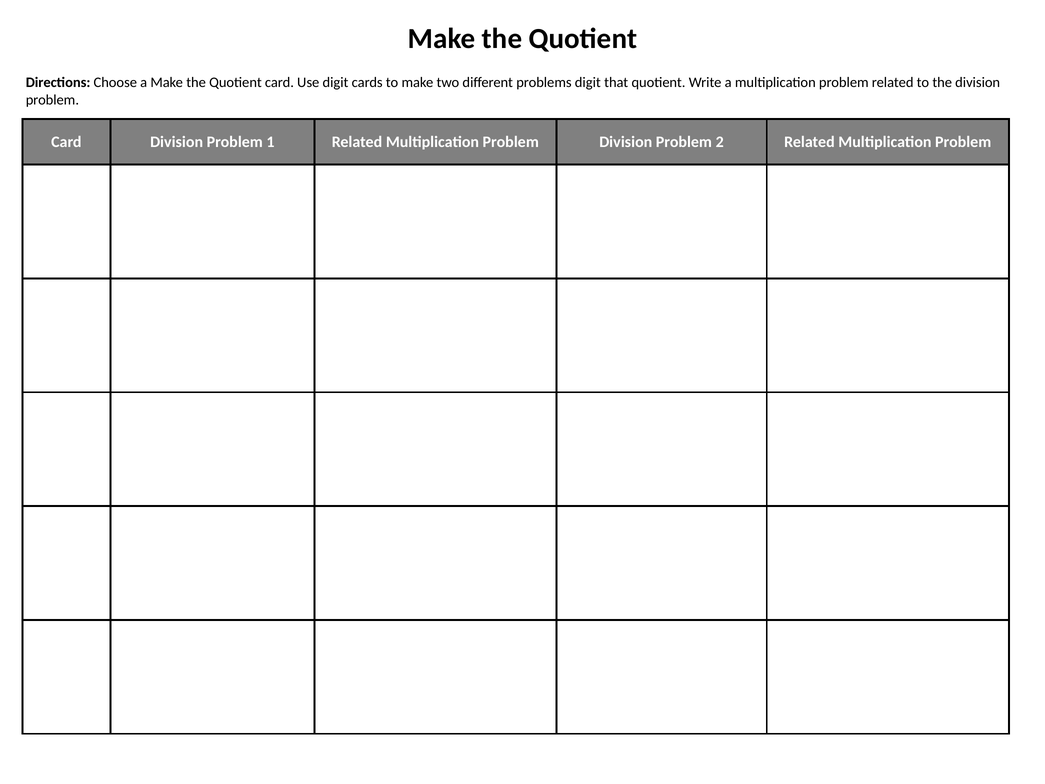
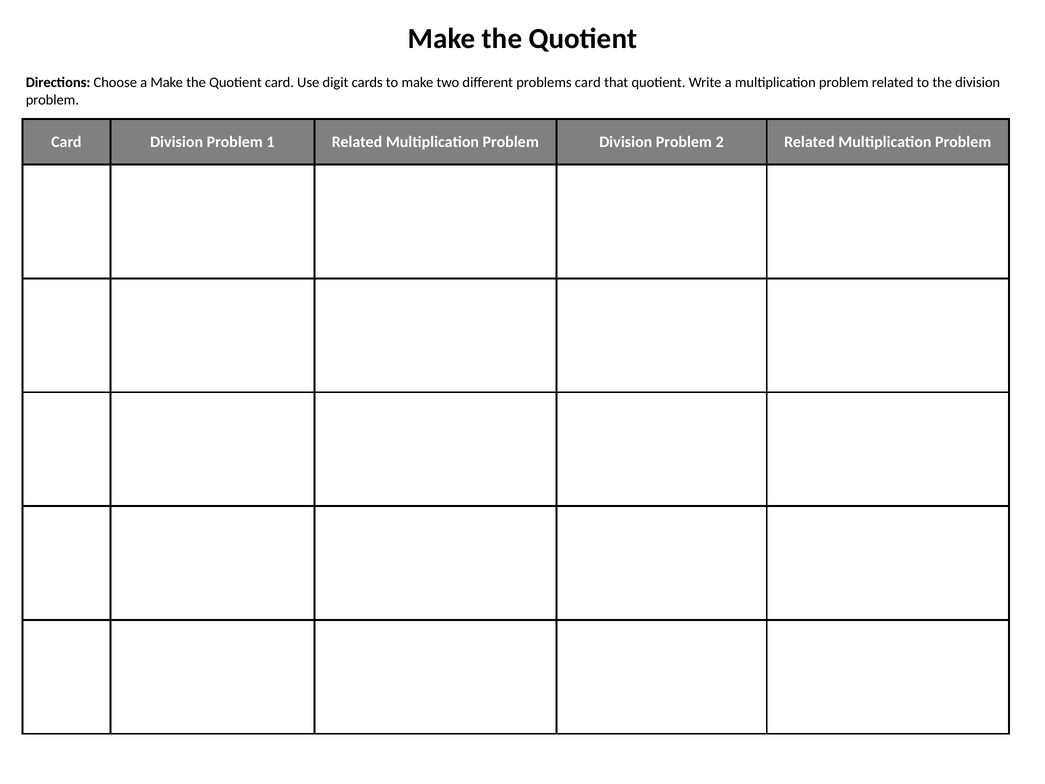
problems digit: digit -> card (588, 82)
